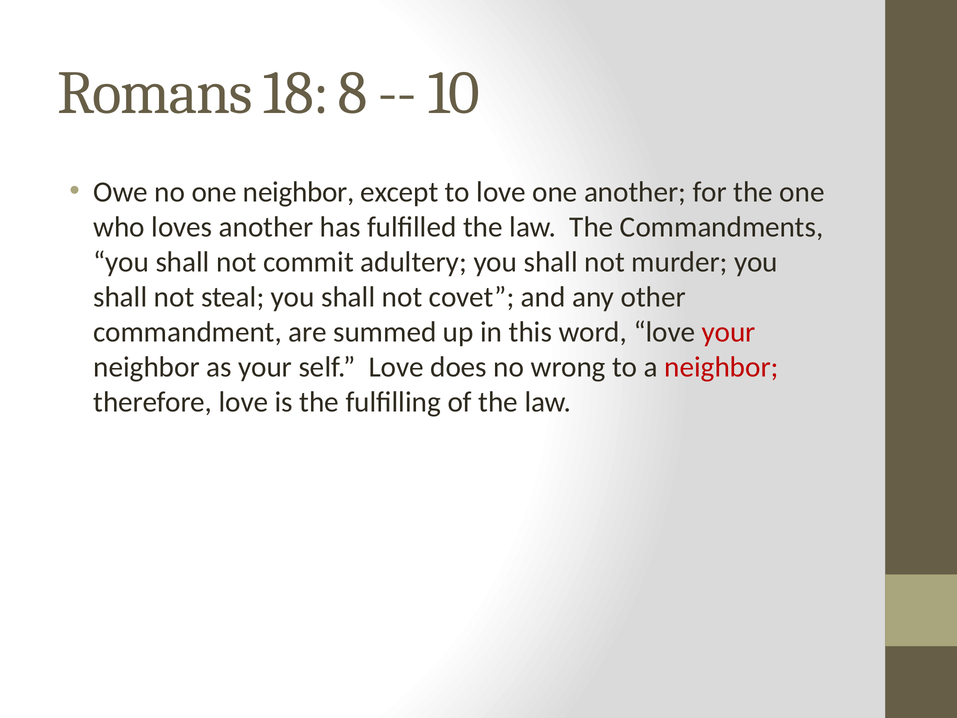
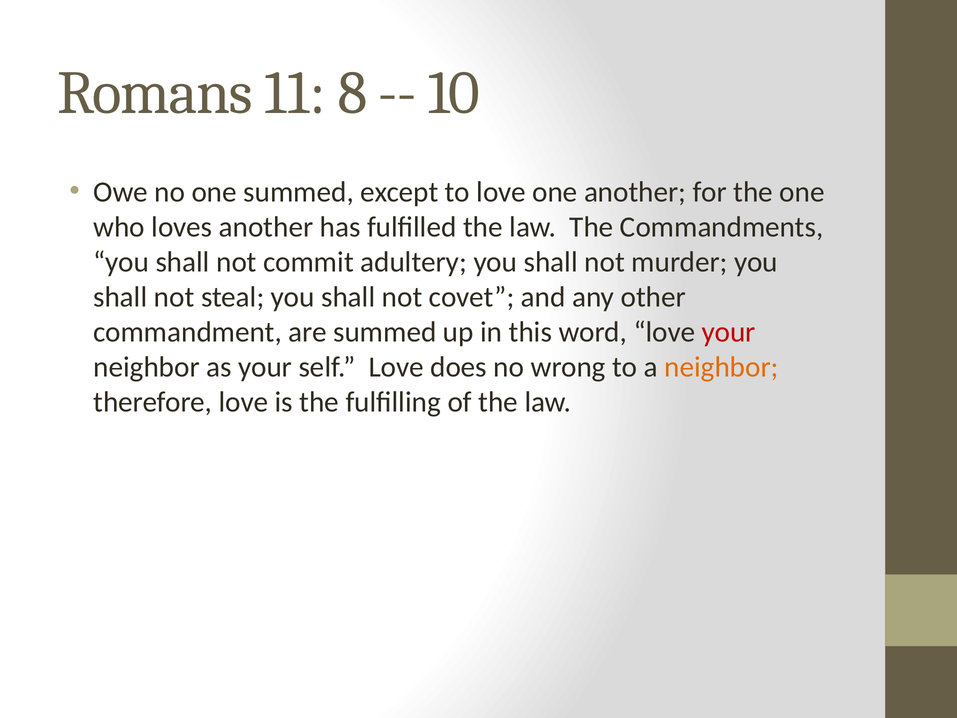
18: 18 -> 11 (295, 93)
one neighbor: neighbor -> summed (299, 192)
neighbor colour: red -> orange (721, 367)
